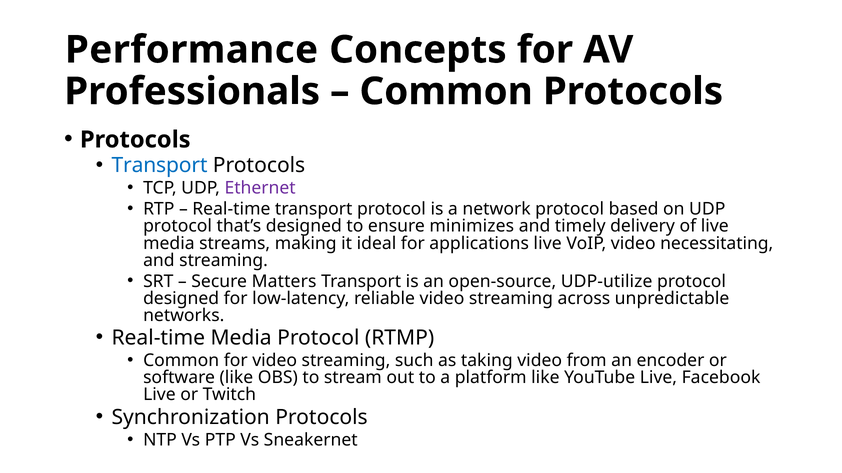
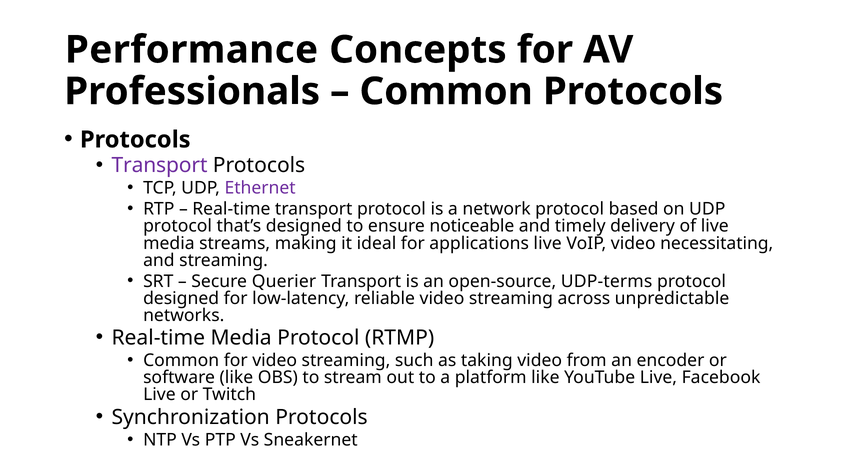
Transport colour: blue -> purple (160, 166)
minimizes: minimizes -> noticeable (472, 226)
Matters: Matters -> Querier (284, 282)
UDP-utilize: UDP-utilize -> UDP-terms (607, 282)
